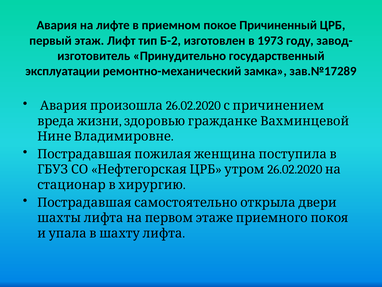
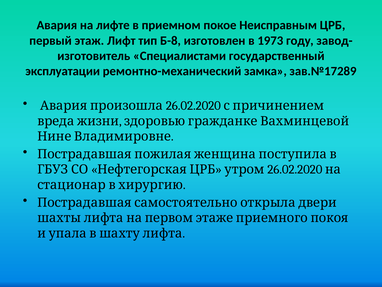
Причиненный: Причиненный -> Неисправным (278, 25)
Б-2: Б-2 -> Б-8 (170, 41)
Принудительно: Принудительно -> Специалистами (180, 56)
